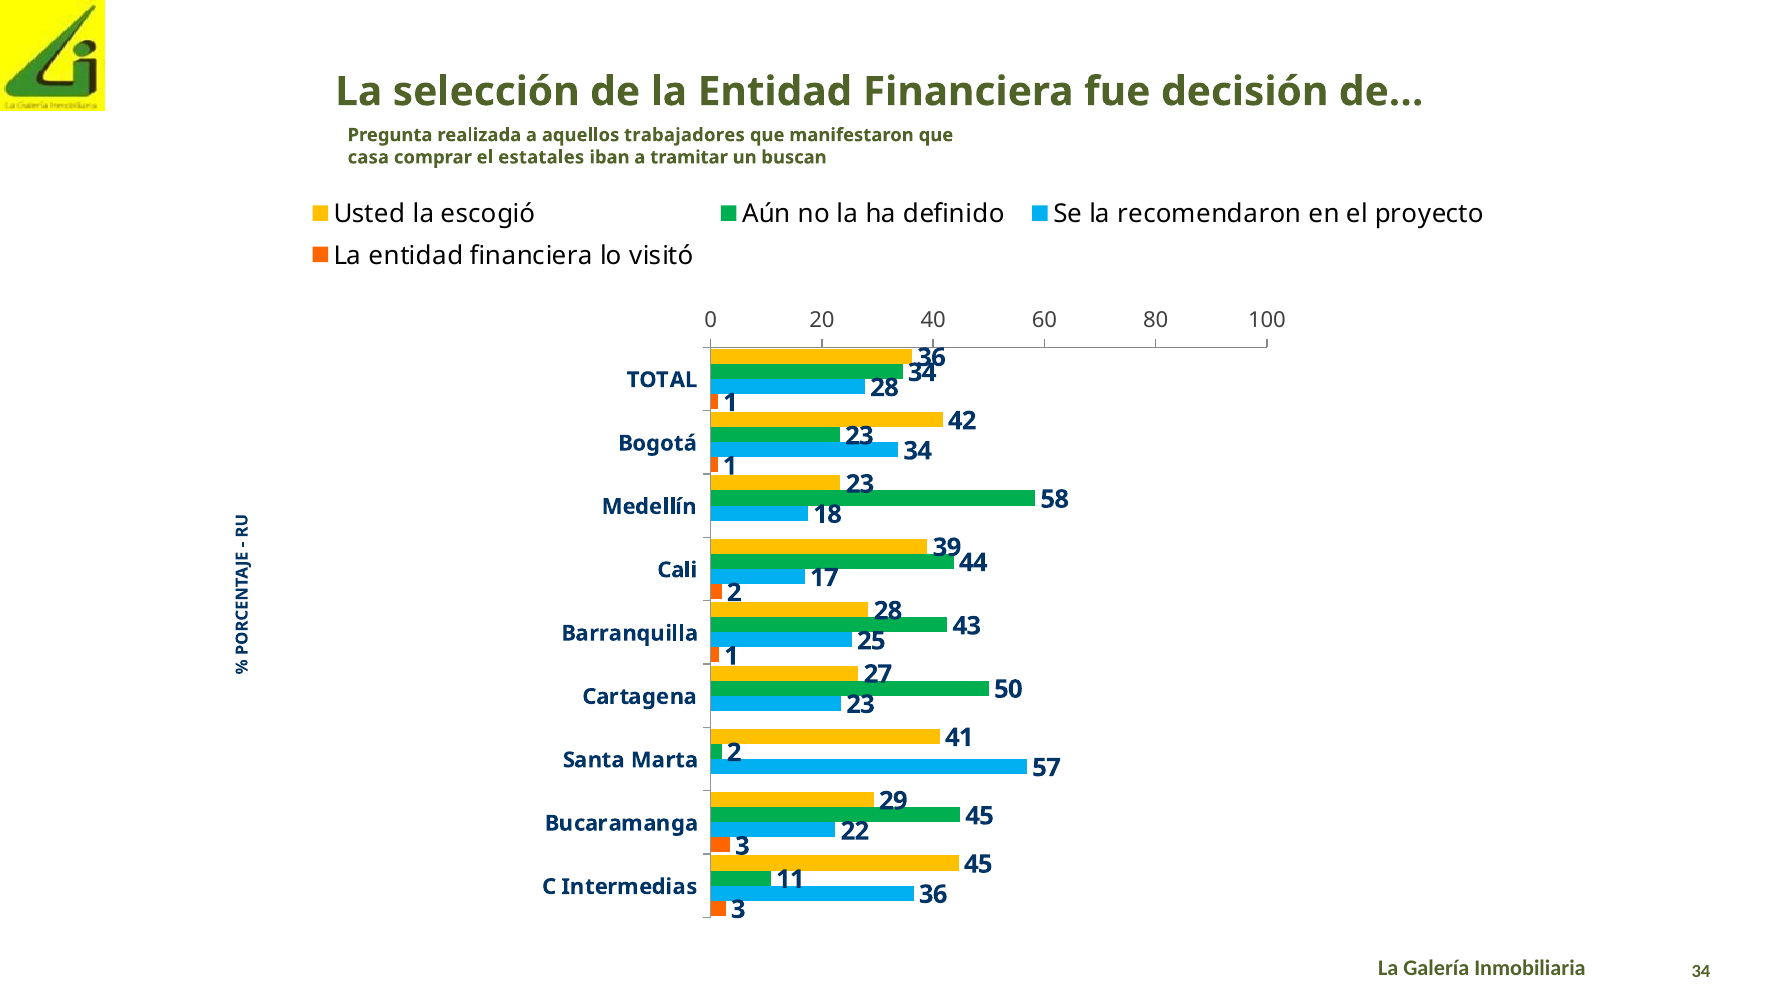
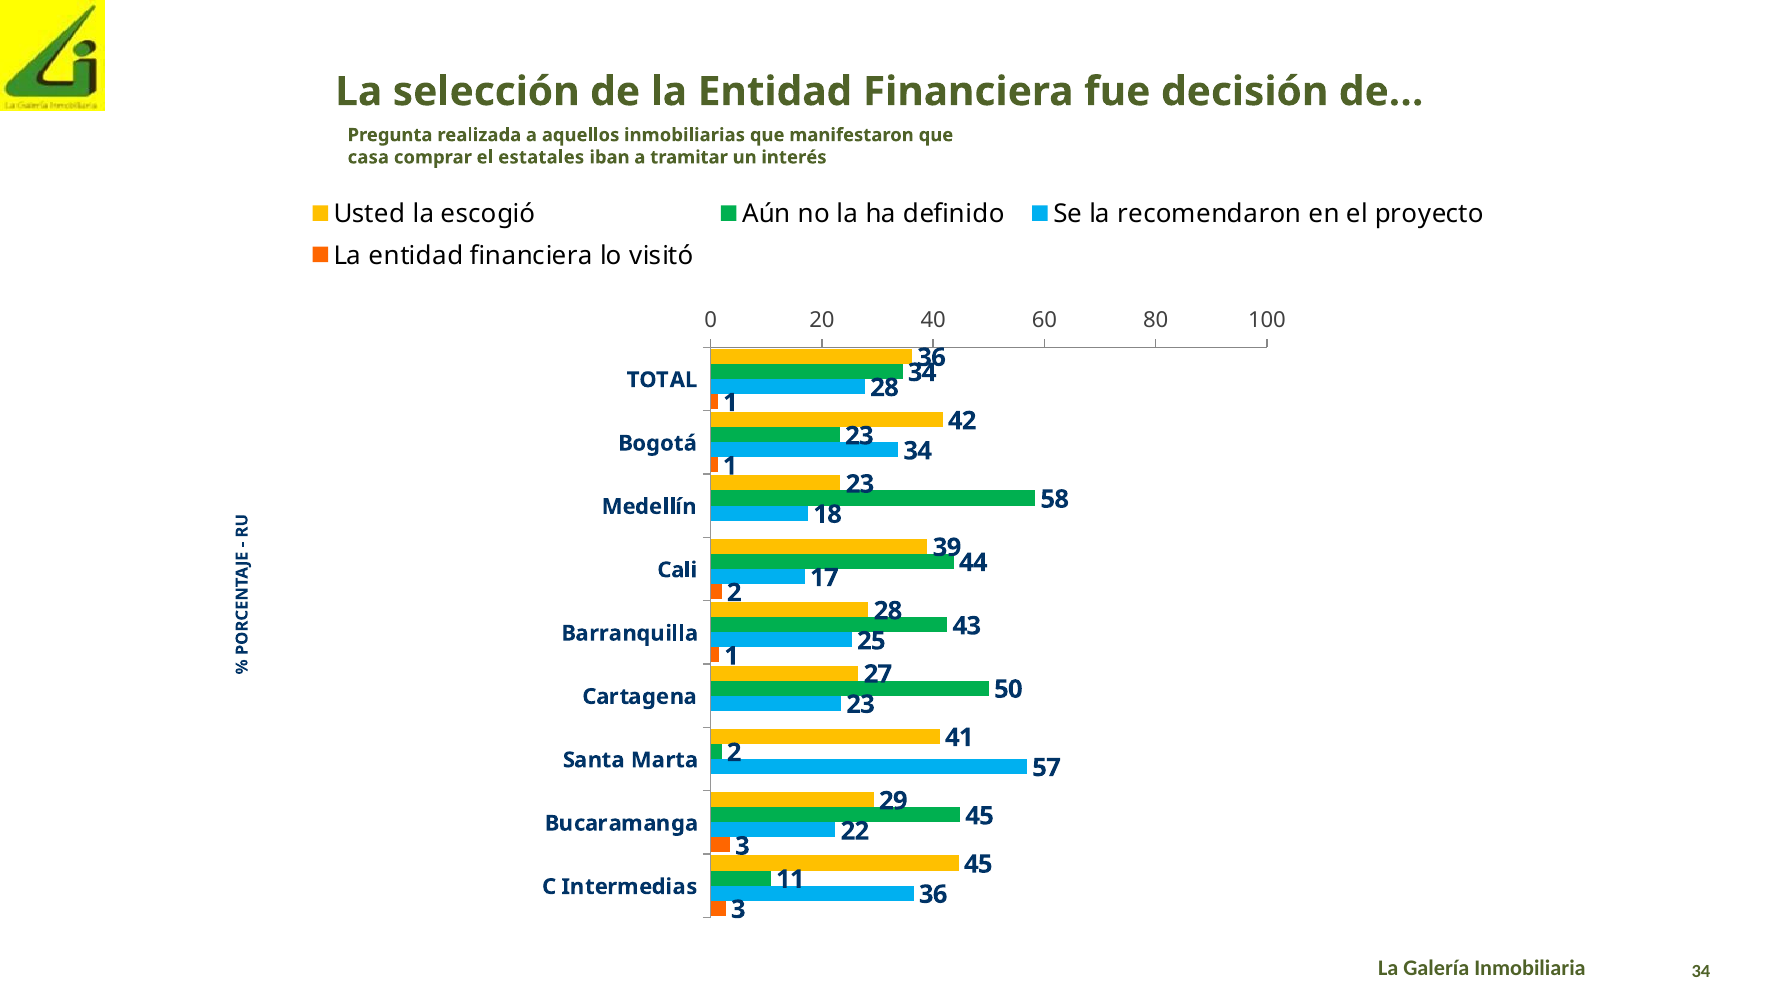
trabajadores: trabajadores -> inmobiliarias (684, 135)
buscan: buscan -> interés (794, 157)
